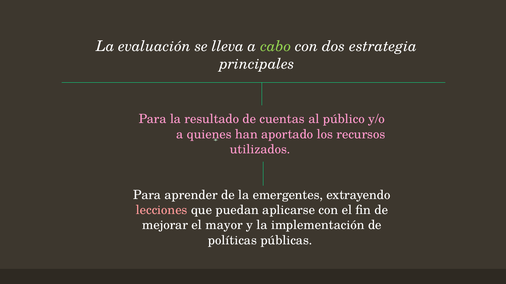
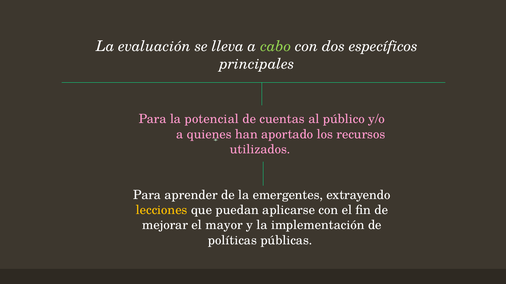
estrategia: estrategia -> específicos (383, 46)
resultado: resultado -> potencial (212, 119)
lecciones colour: pink -> yellow (162, 210)
